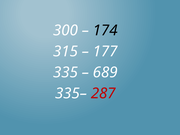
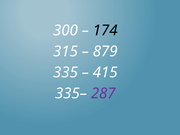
177: 177 -> 879 (105, 51)
689: 689 -> 415 (105, 72)
287 colour: red -> purple (103, 93)
